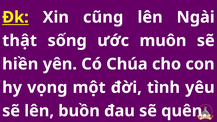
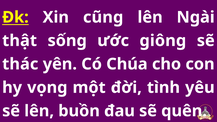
muôn: muôn -> giông (163, 41)
hiền: hiền -> thác (20, 64)
